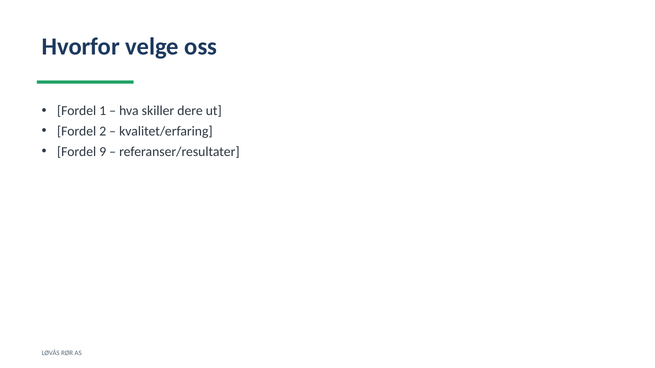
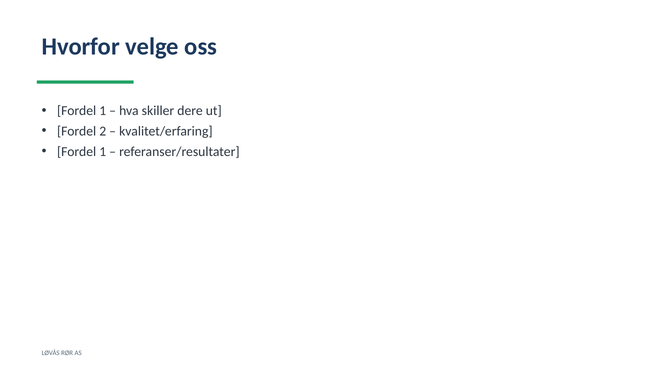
9: 9 -> 1 (103, 152)
